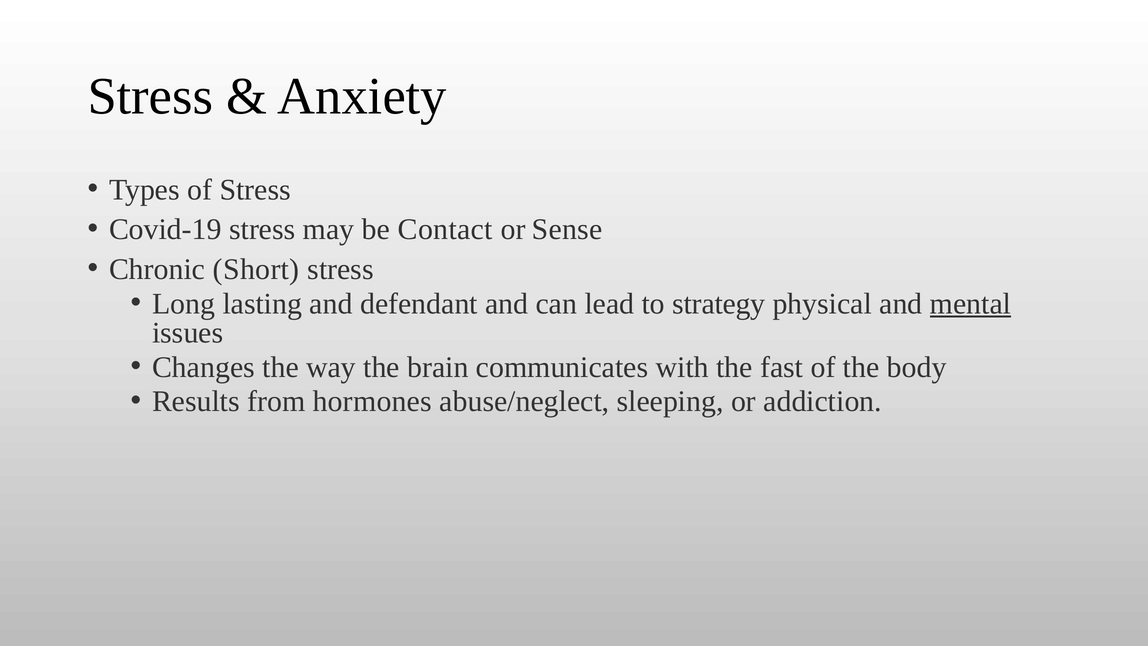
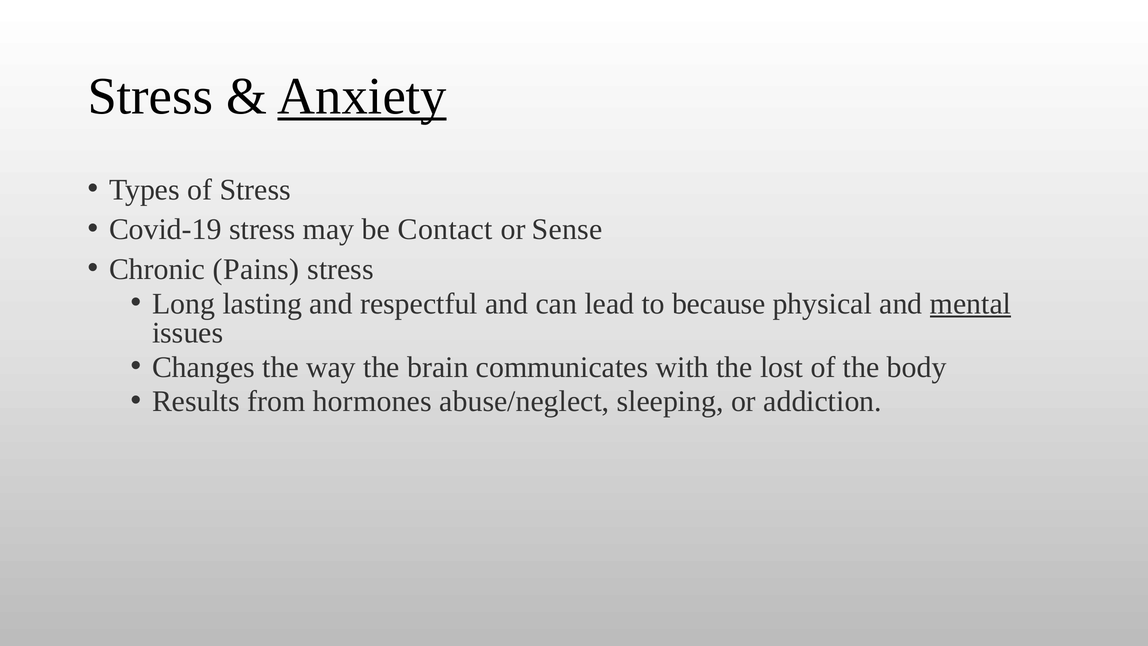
Anxiety underline: none -> present (362, 96)
Short: Short -> Pains (256, 269)
defendant: defendant -> respectful (419, 304)
strategy: strategy -> because (719, 304)
fast: fast -> lost (782, 367)
